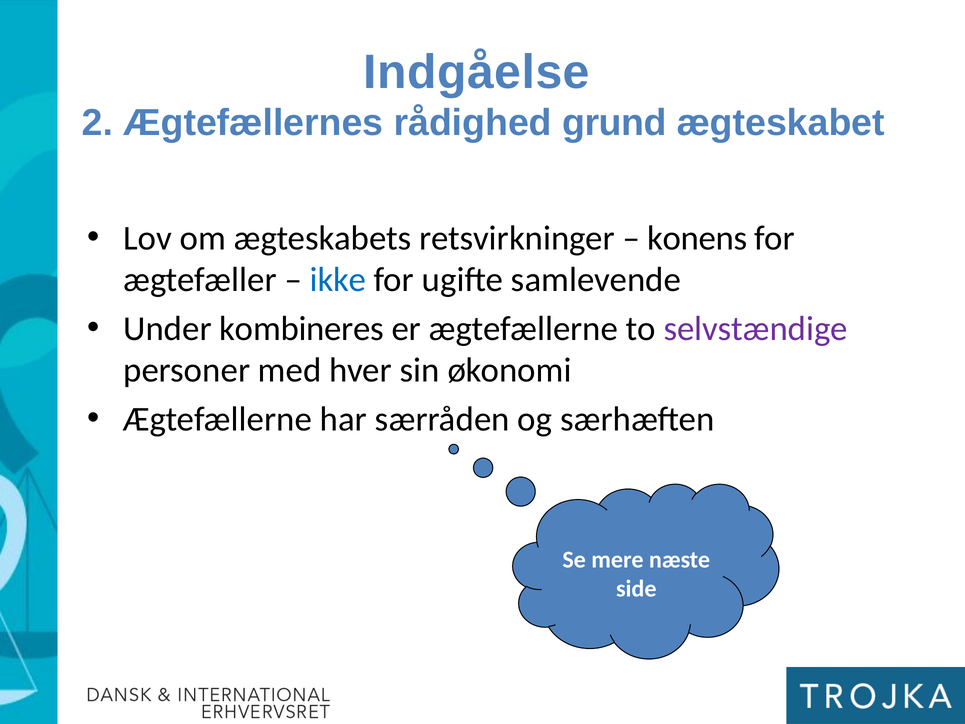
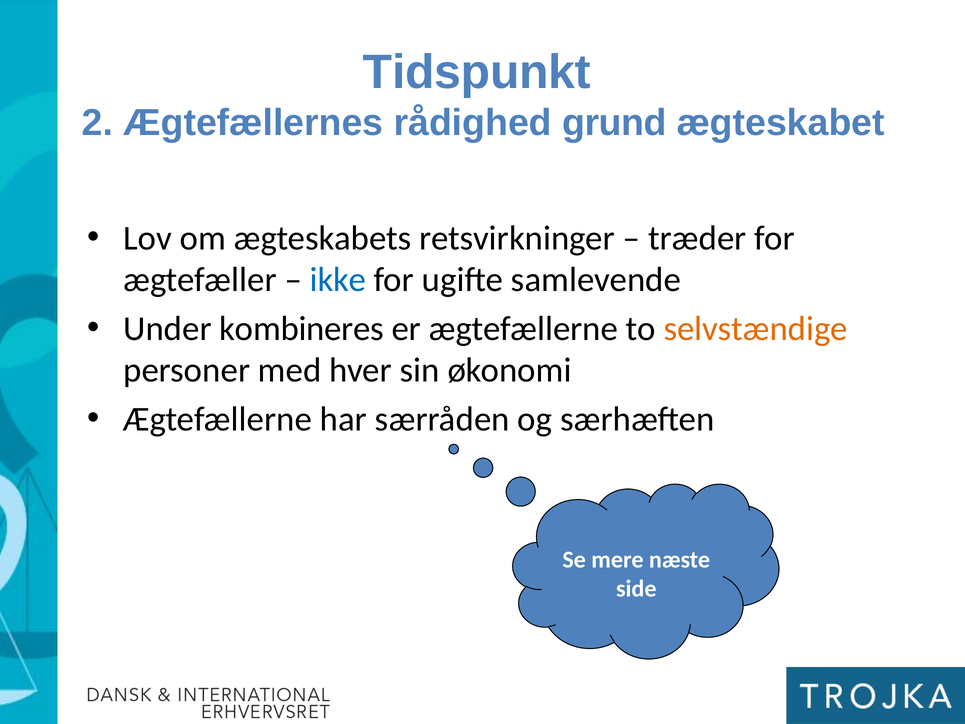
Indgåelse: Indgåelse -> Tidspunkt (477, 72)
konens: konens -> træder (697, 238)
selvstændige colour: purple -> orange (756, 328)
